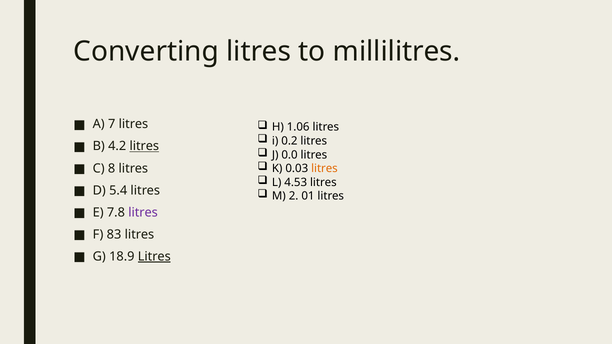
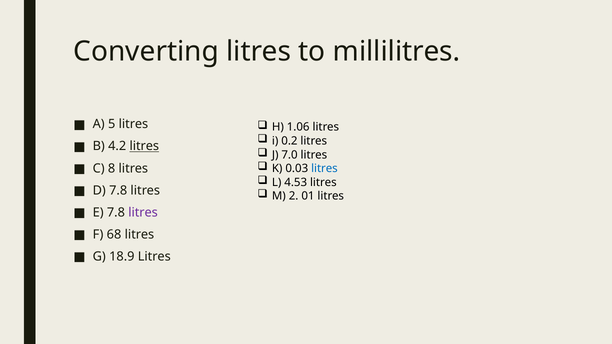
7: 7 -> 5 (112, 124)
0.0: 0.0 -> 7.0 (290, 155)
litres colour: orange -> blue (324, 169)
D 5.4: 5.4 -> 7.8 (118, 190)
83: 83 -> 68 (114, 235)
Litres underline: present -> none (154, 257)
